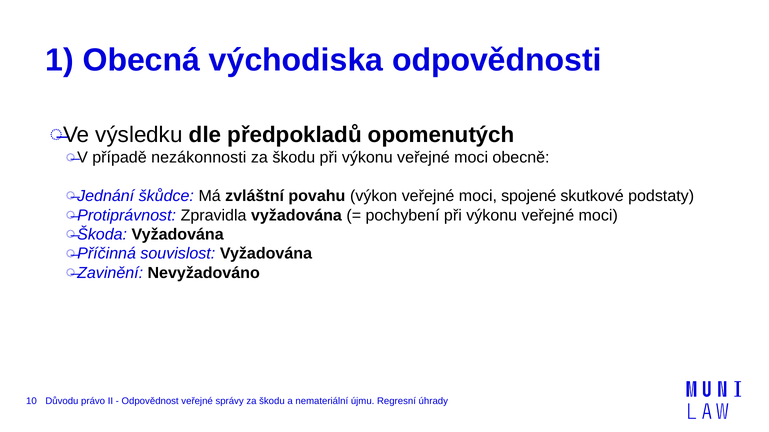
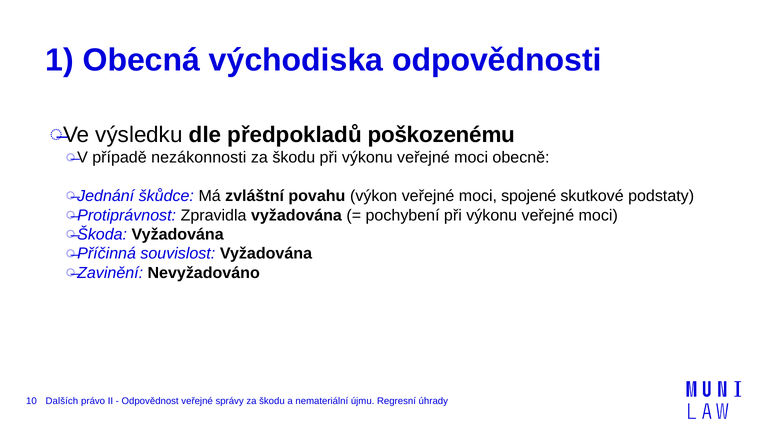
opomenutých: opomenutých -> poškozenému (441, 135)
Důvodu: Důvodu -> Dalších (62, 401)
